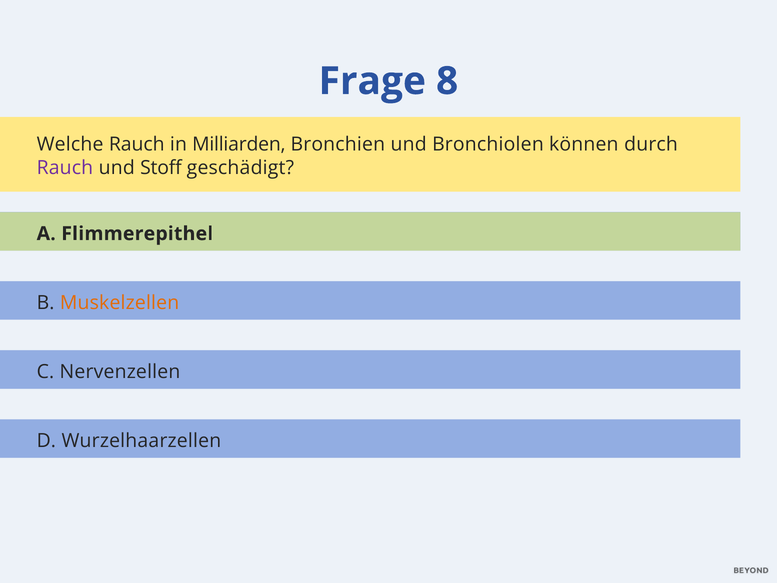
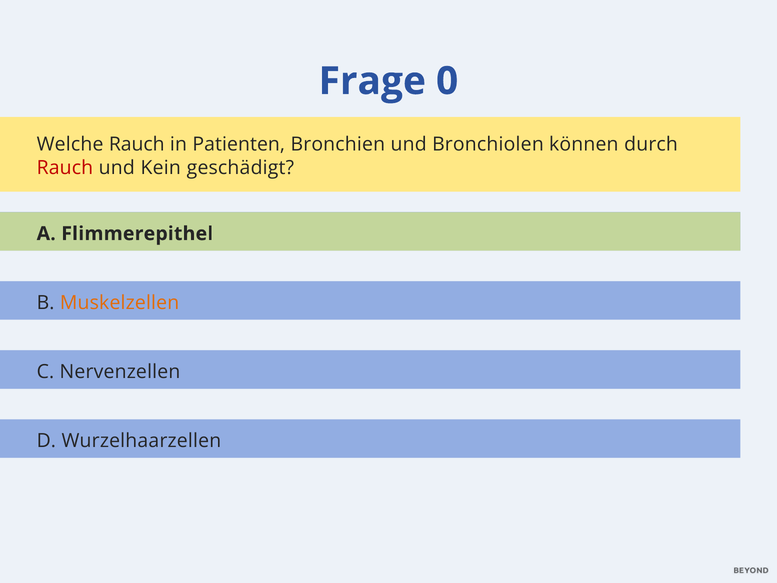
8: 8 -> 0 (447, 81)
Milliarden: Milliarden -> Patienten (239, 144)
Rauch colour: purple -> red (65, 168)
Stoff: Stoff -> Kein (161, 168)
